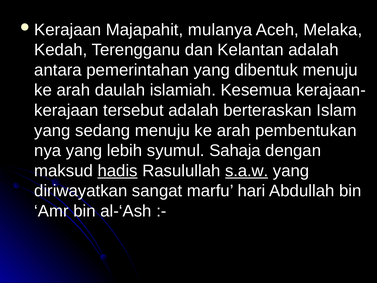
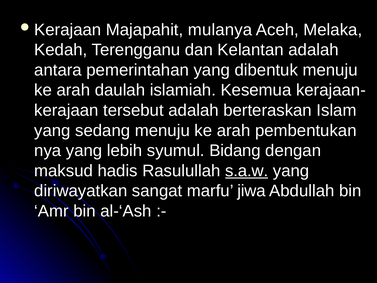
Sahaja: Sahaja -> Bidang (235, 150)
hadis underline: present -> none (118, 171)
hari: hari -> jiwa (252, 191)
